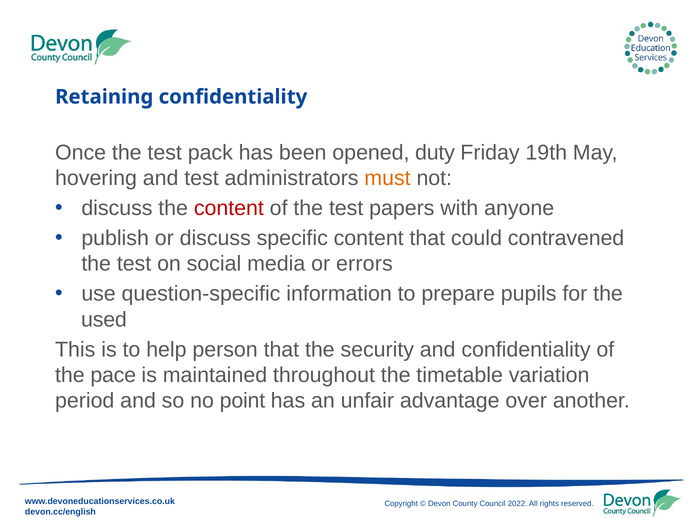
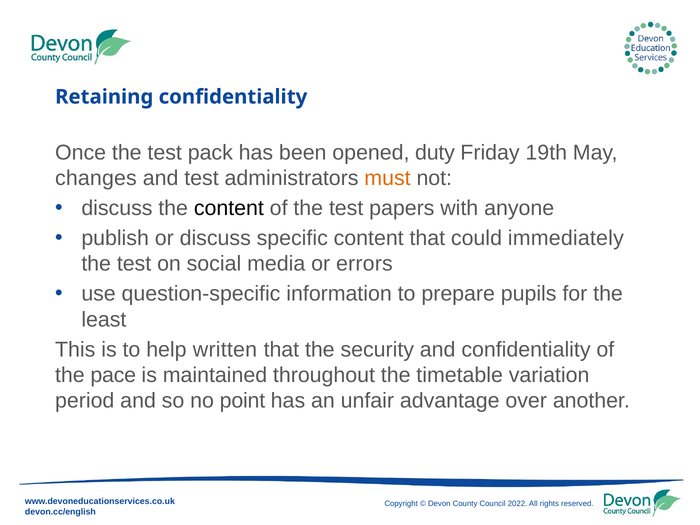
hovering: hovering -> changes (96, 178)
content colour: red -> black (229, 208)
contravened: contravened -> immediately (566, 238)
used: used -> least (104, 320)
person: person -> written (225, 349)
